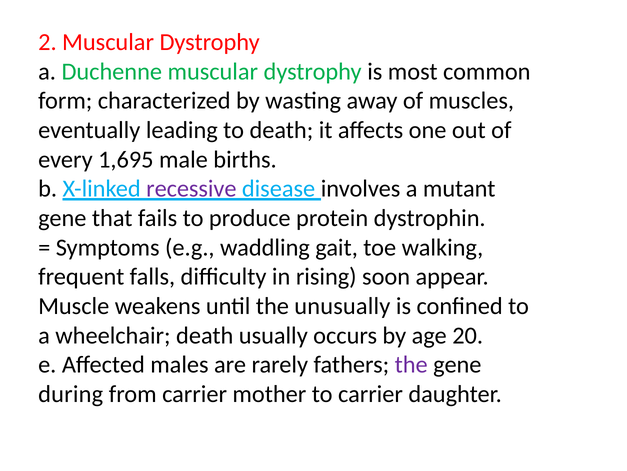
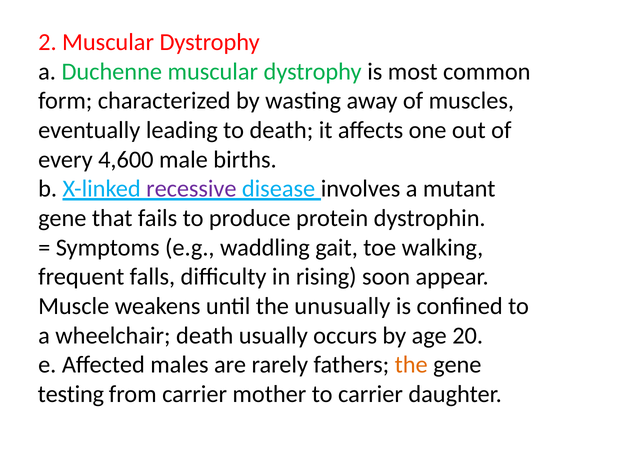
1,695: 1,695 -> 4,600 (126, 159)
the colour: purple -> orange (411, 364)
during: during -> testing (71, 394)
